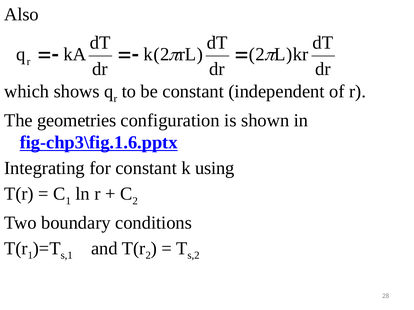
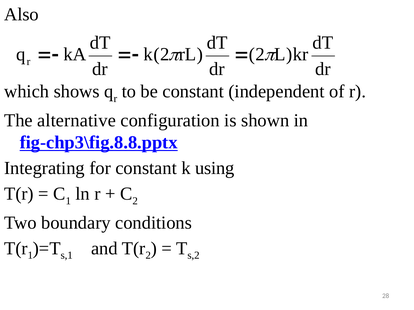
geometries: geometries -> alternative (77, 121)
fig-chp3\fig.1.6.pptx: fig-chp3\fig.1.6.pptx -> fig-chp3\fig.8.8.pptx (99, 143)
